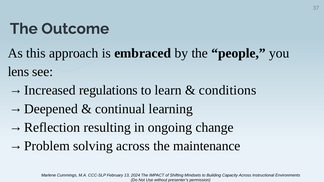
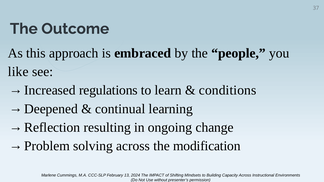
lens: lens -> like (18, 72)
maintenance: maintenance -> modification (207, 146)
